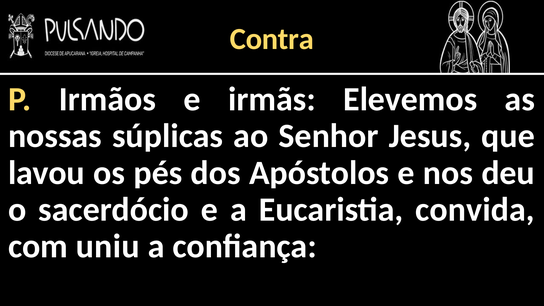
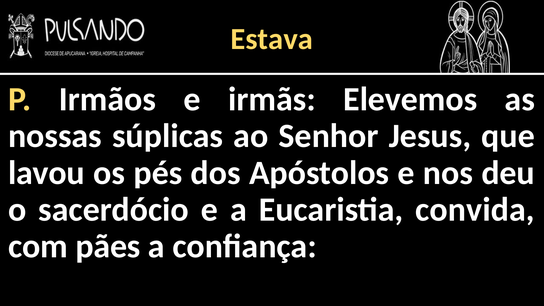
Contra: Contra -> Estava (272, 39)
uniu: uniu -> pães (108, 246)
